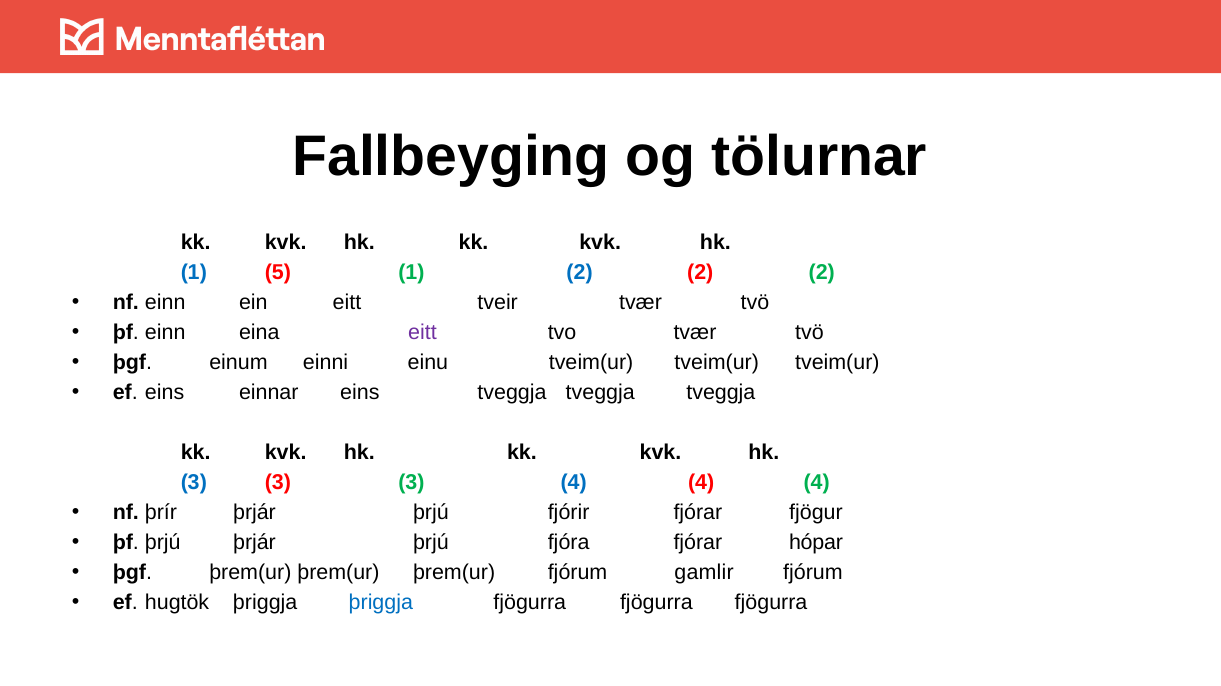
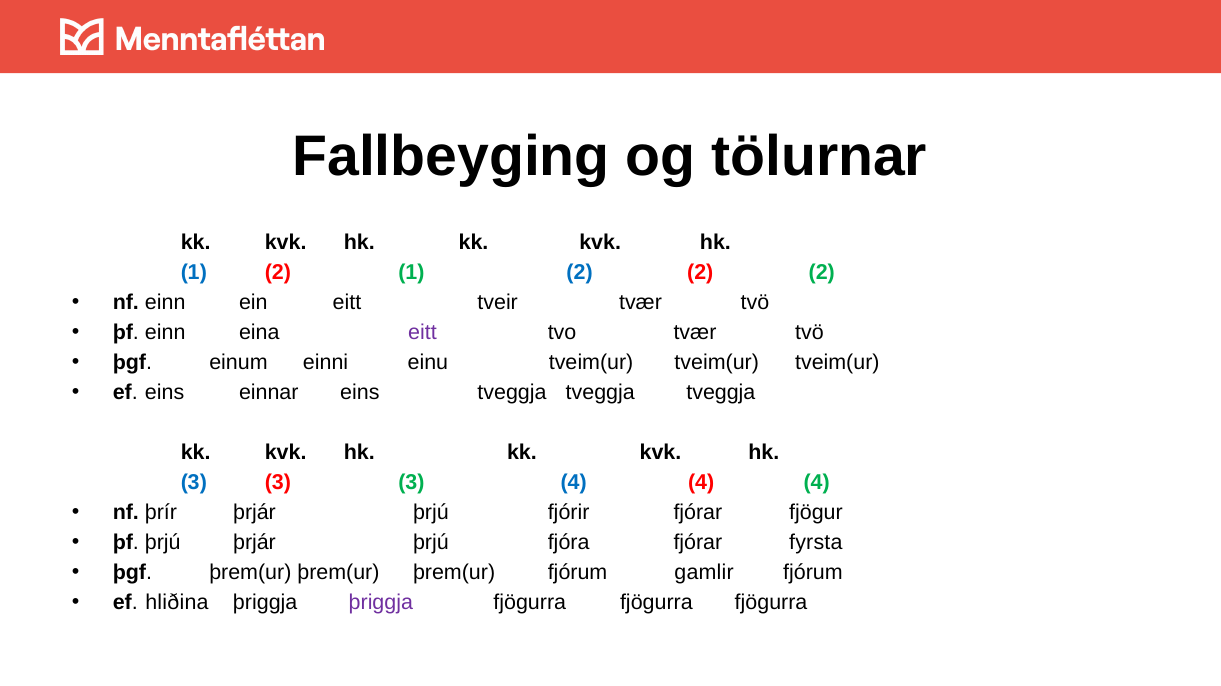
5: 5 -> 2 (278, 272)
hópar: hópar -> fyrsta (816, 543)
hugtök: hugtök -> hliðina (177, 603)
þriggja colour: blue -> purple (381, 603)
